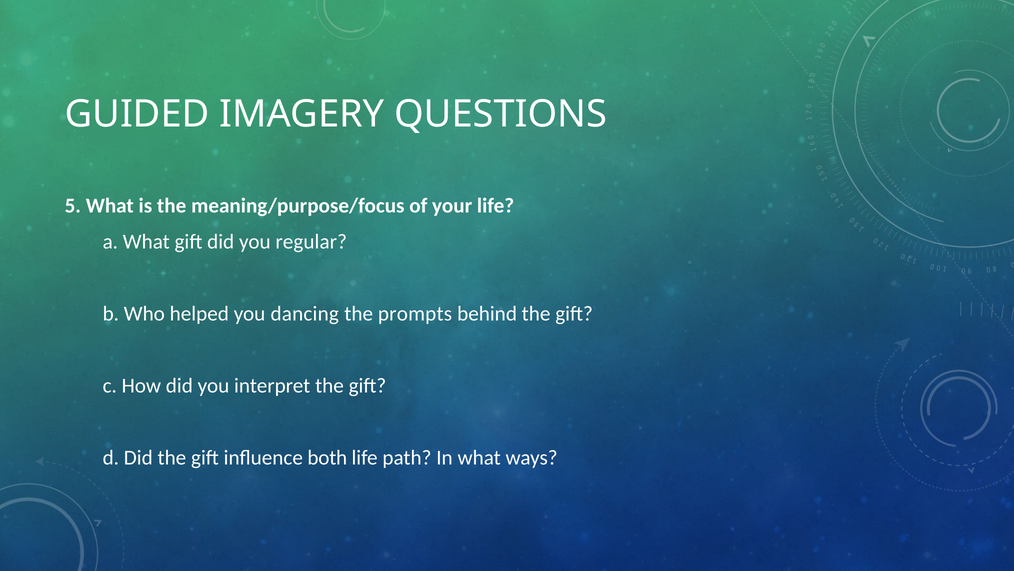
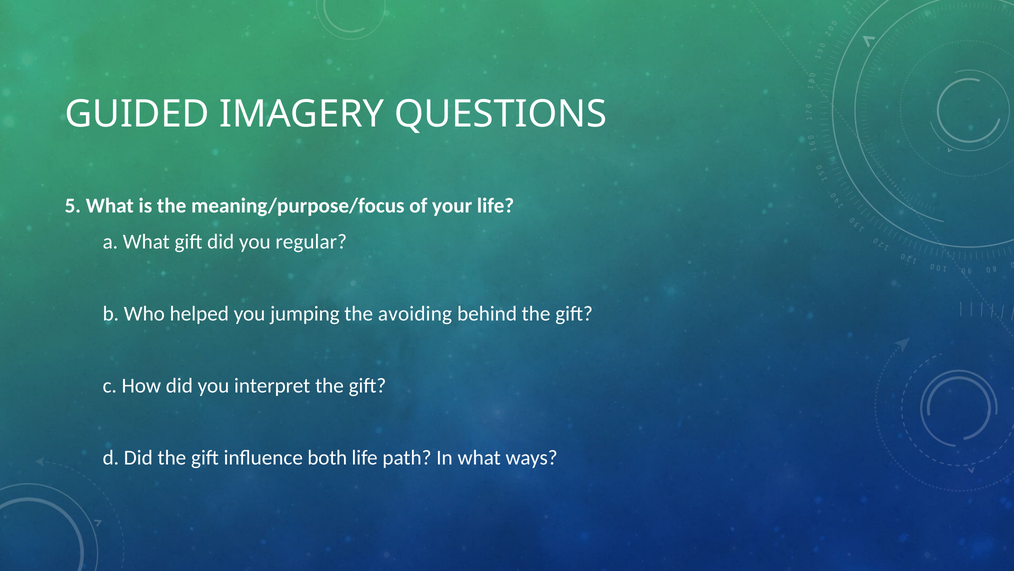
dancing: dancing -> jumping (305, 313)
prompts: prompts -> avoiding (415, 313)
